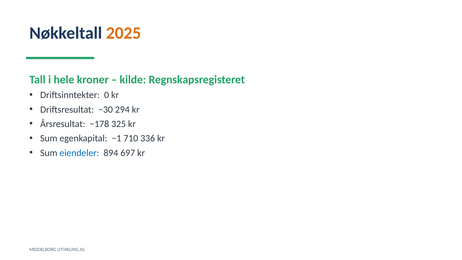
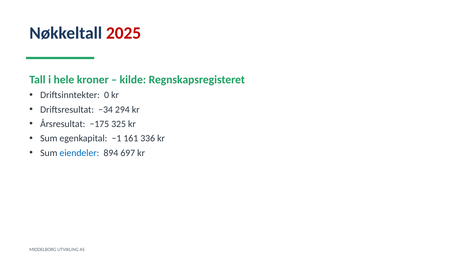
2025 colour: orange -> red (124, 33)
−30: −30 -> −34 (106, 109)
−178: −178 -> −175 (99, 124)
710: 710 -> 161 (131, 138)
